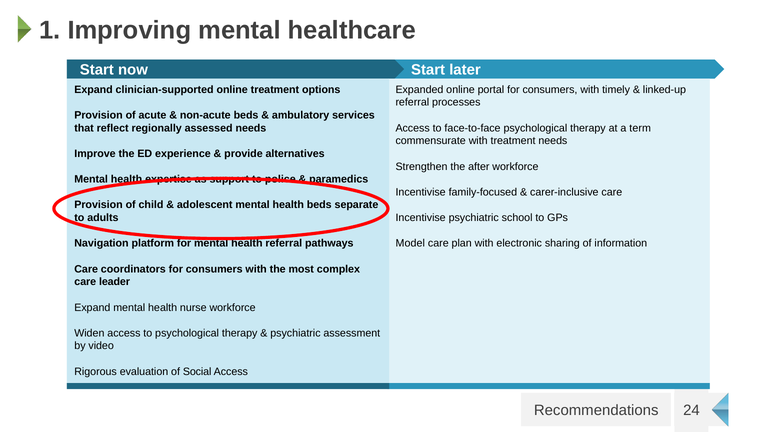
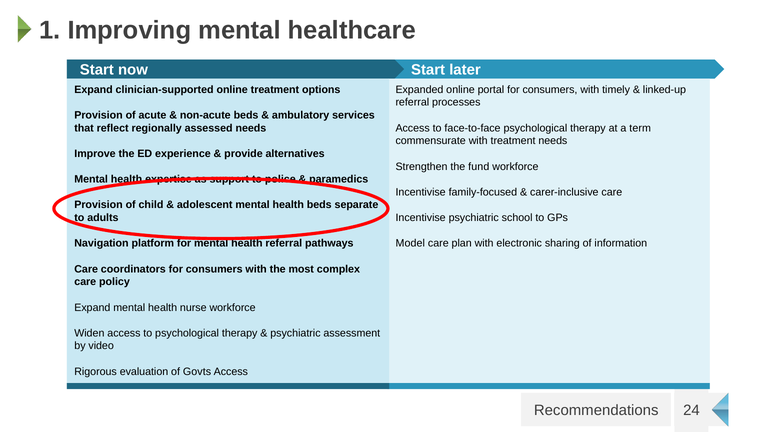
after: after -> fund (479, 166)
leader: leader -> policy (114, 282)
Social: Social -> Govts (197, 372)
